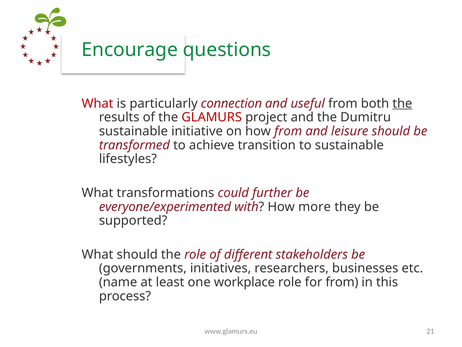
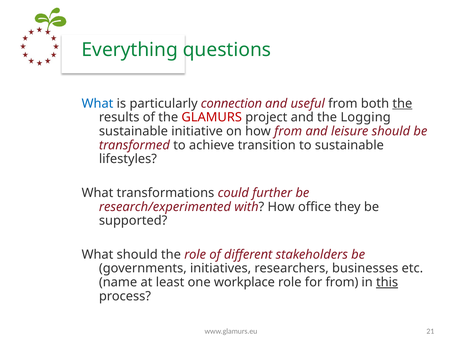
Encourage: Encourage -> Everything (130, 50)
What colour: red -> blue (97, 103)
Dumitru: Dumitru -> Logging (366, 117)
everyone/experimented: everyone/experimented -> research/experimented (165, 206)
more: more -> office (315, 206)
this underline: none -> present (387, 282)
